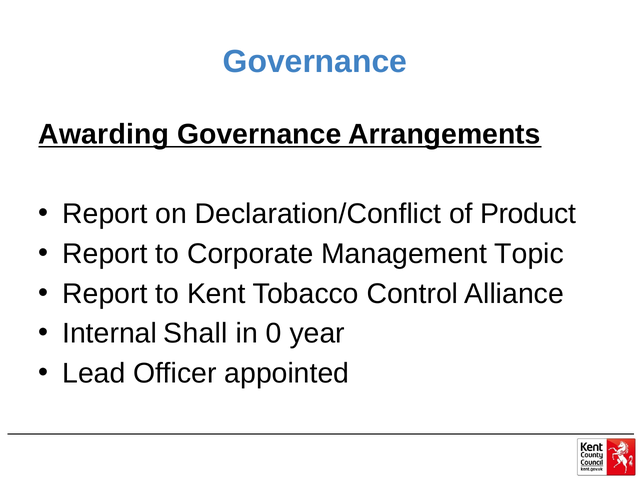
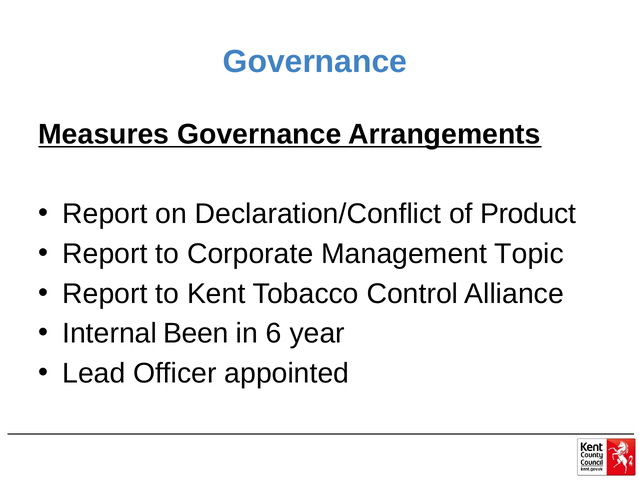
Awarding: Awarding -> Measures (104, 134)
Shall: Shall -> Been (196, 333)
0: 0 -> 6 (274, 333)
